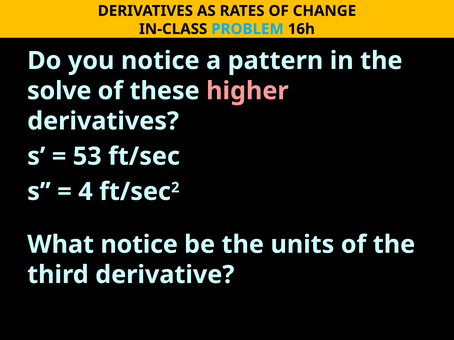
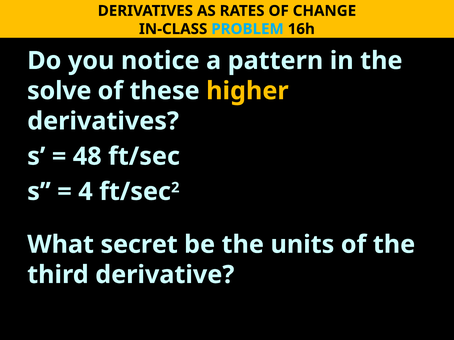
higher colour: pink -> yellow (247, 91)
53: 53 -> 48 (87, 157)
What notice: notice -> secret (139, 245)
